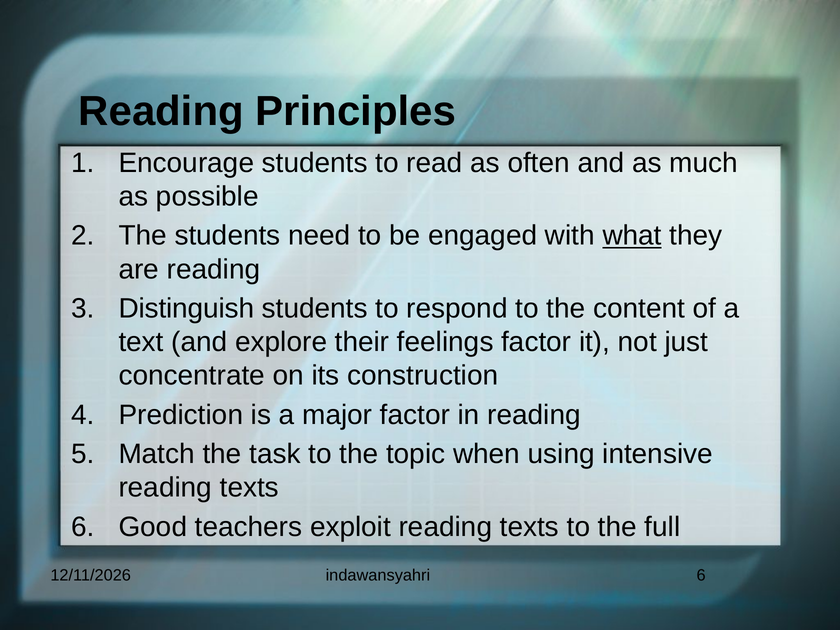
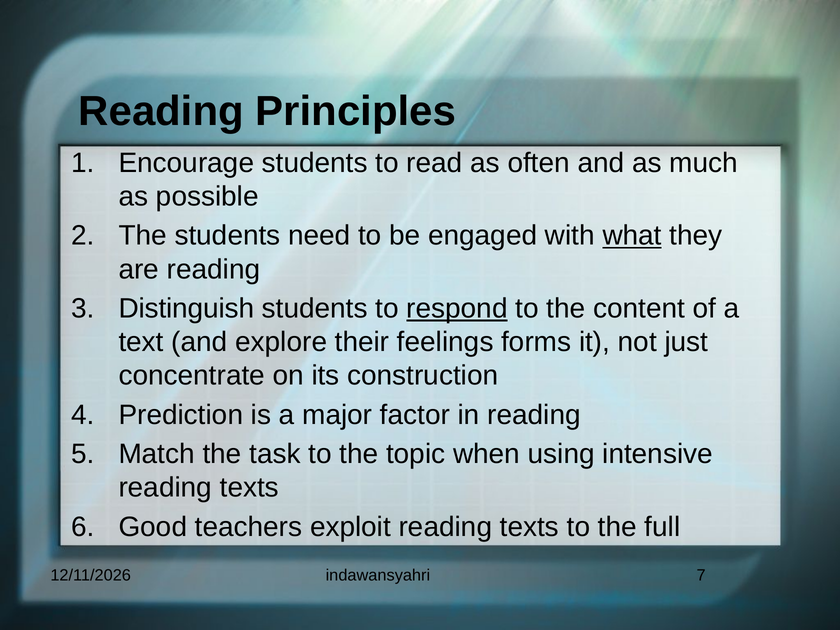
respond underline: none -> present (457, 309)
feelings factor: factor -> forms (536, 342)
indawansyahri 6: 6 -> 7 (701, 575)
